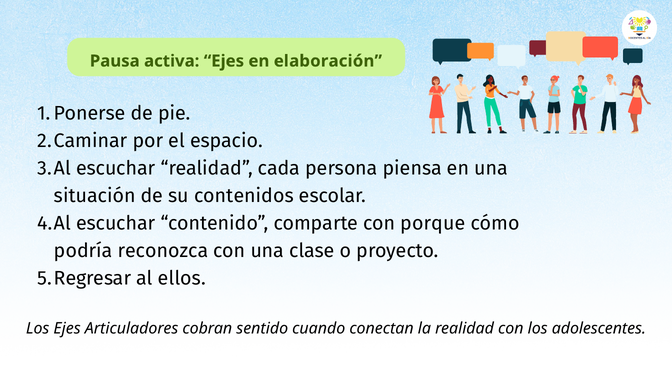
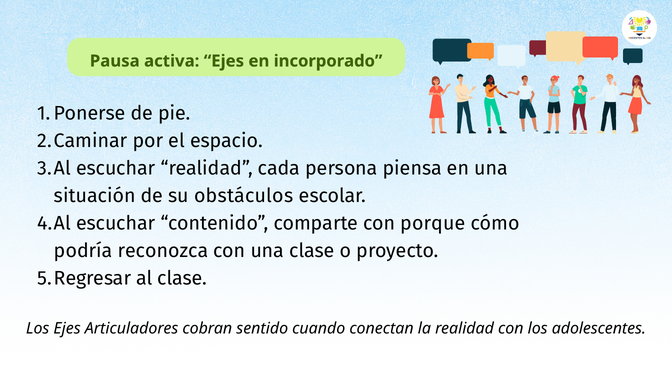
elaboración: elaboración -> incorporado (328, 61)
contenidos: contenidos -> obstáculos (244, 196)
al ellos: ellos -> clase (182, 278)
